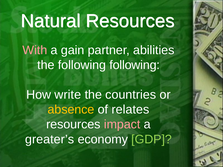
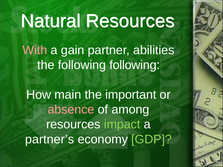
write: write -> main (68, 95)
countries: countries -> important (131, 95)
absence colour: yellow -> pink (71, 110)
relates: relates -> among (130, 110)
impact colour: pink -> light green (122, 125)
greater’s: greater’s -> partner’s (50, 139)
